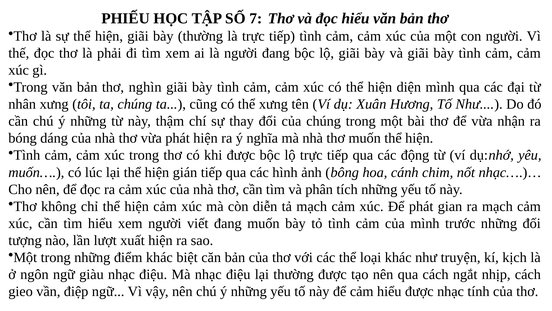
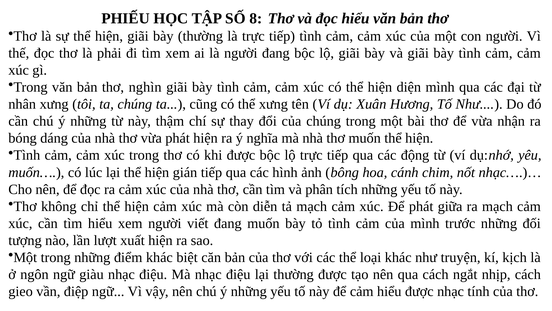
7: 7 -> 8 (256, 18)
gian: gian -> giữa (450, 206)
